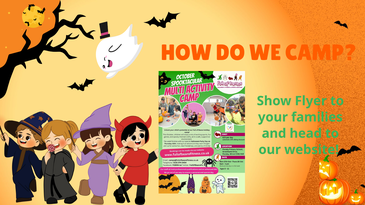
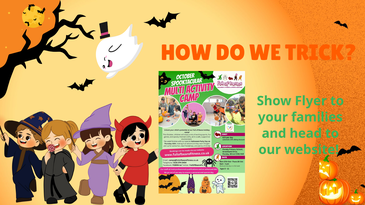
CAMP: CAMP -> TRICK (321, 53)
